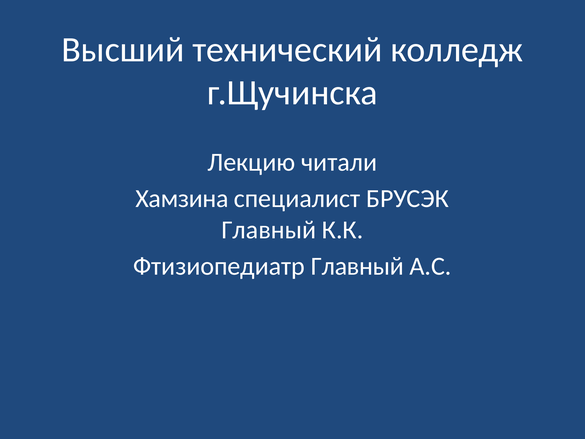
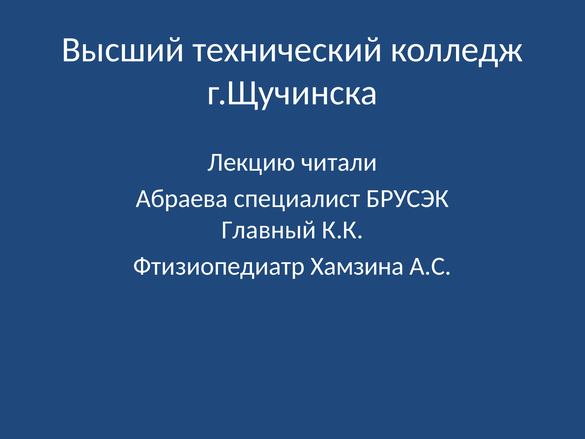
Хамзина: Хамзина -> Абраева (182, 198)
Фтизиопедиатр Главный: Главный -> Хамзина (357, 266)
